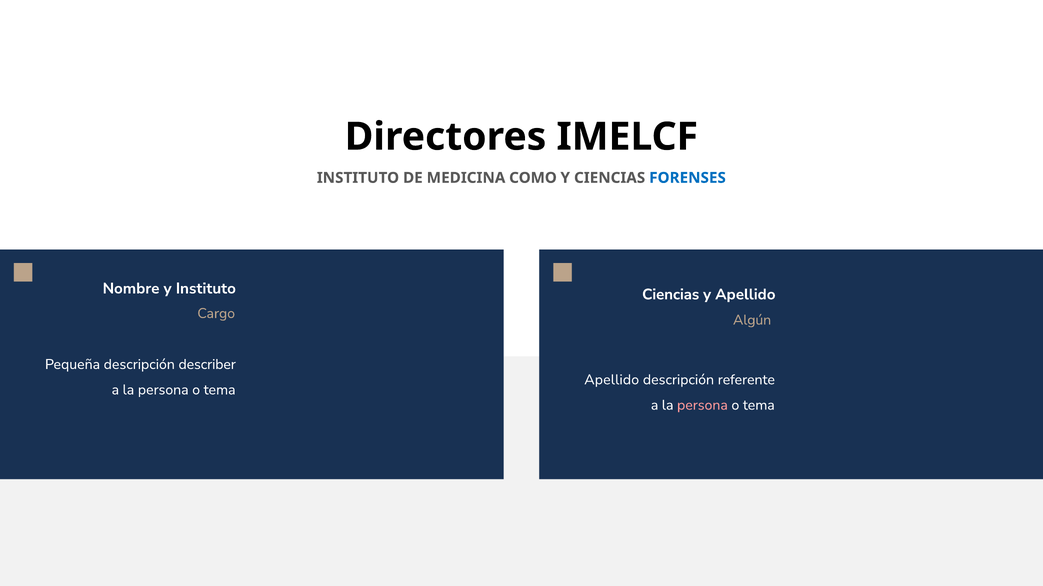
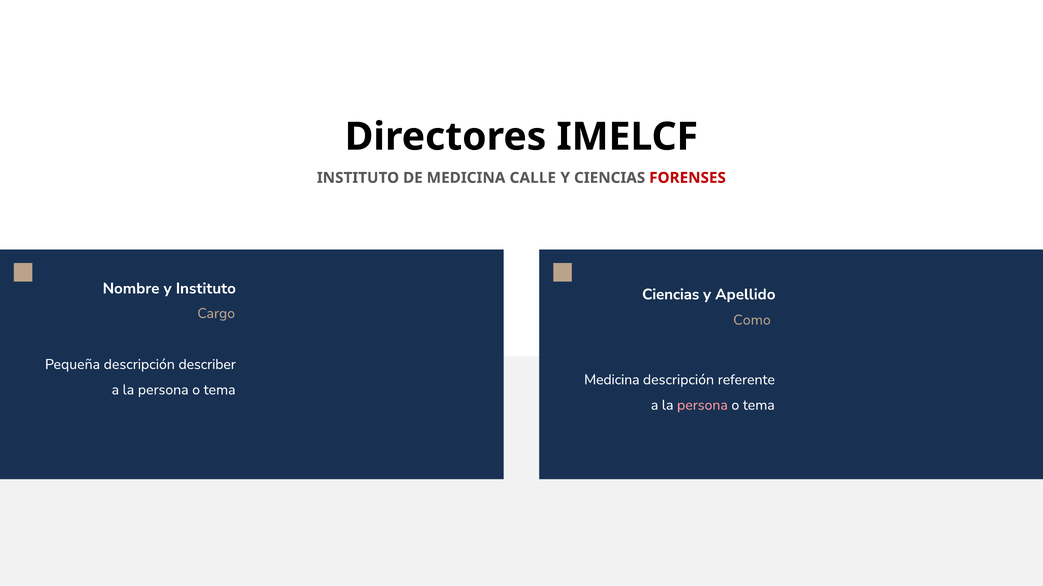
COMO: COMO -> CALLE (533, 178)
FORENSES colour: blue -> red (688, 178)
Algún: Algún -> Como (752, 320)
Apellido: Apellido -> Medicina (612, 380)
